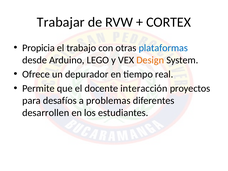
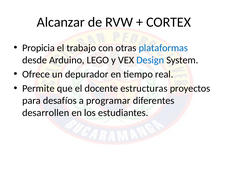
Trabajar: Trabajar -> Alcanzar (61, 22)
Design colour: orange -> blue (150, 60)
interacción: interacción -> estructuras (144, 88)
problemas: problemas -> programar (108, 101)
